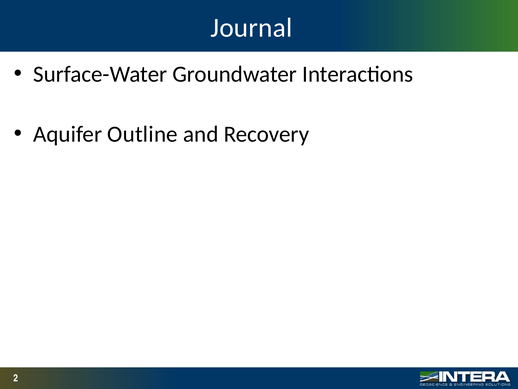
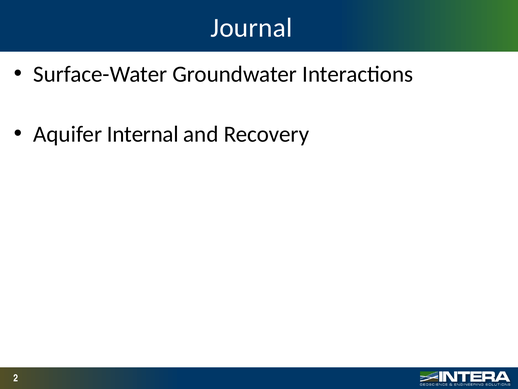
Outline: Outline -> Internal (143, 134)
